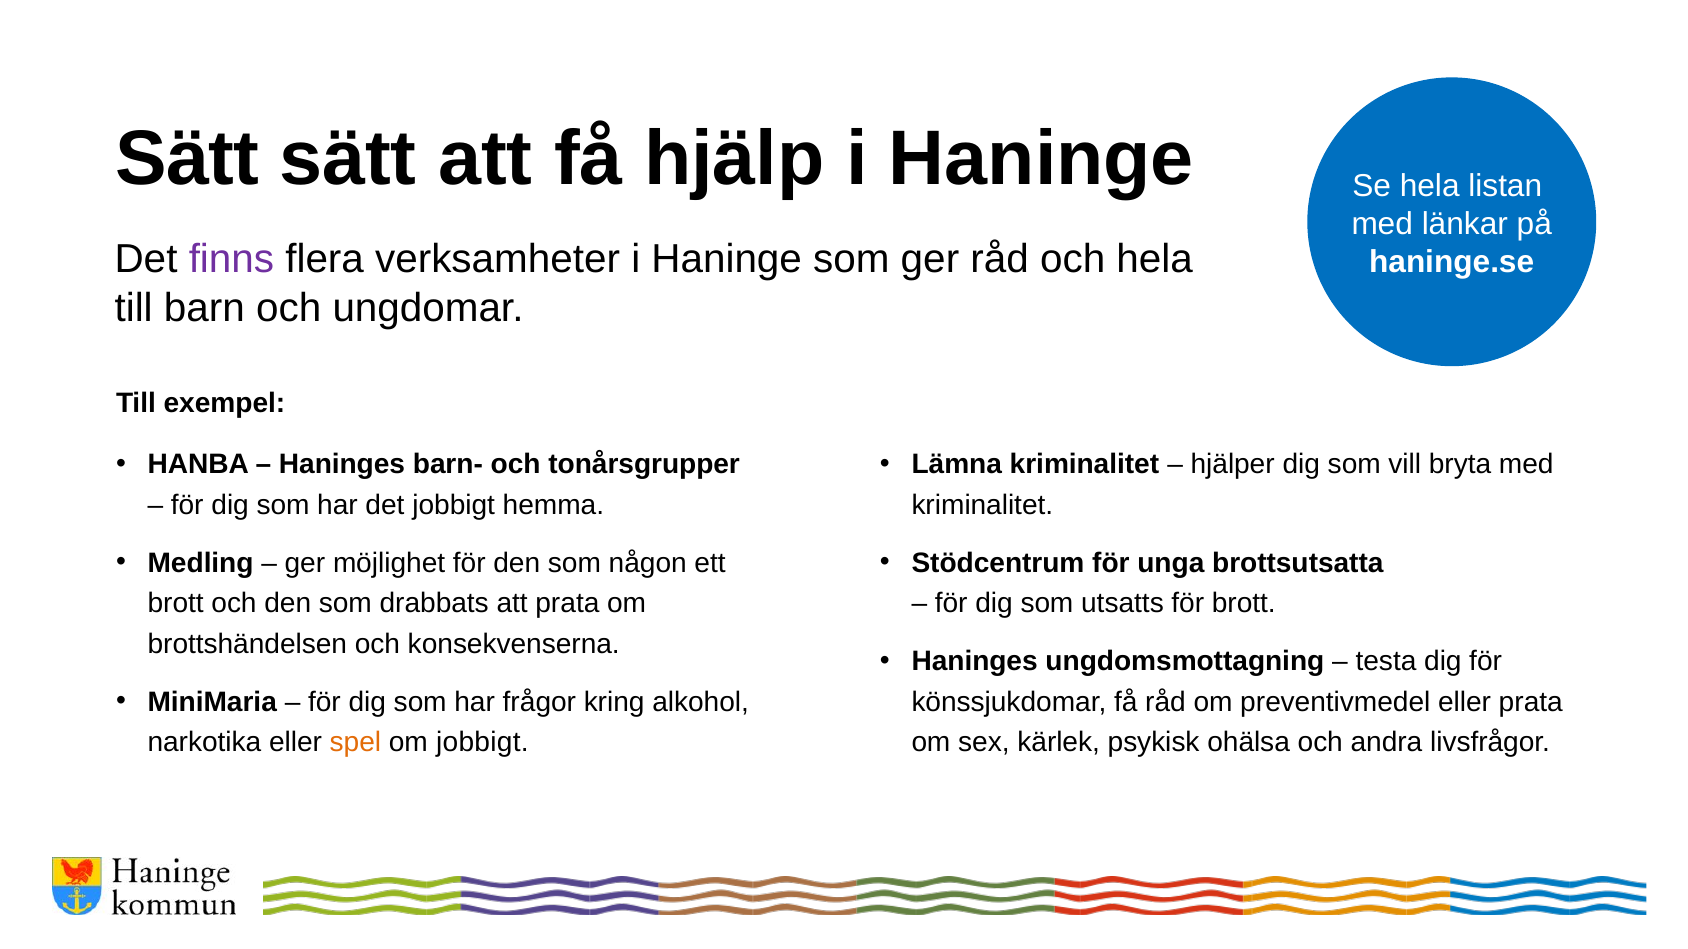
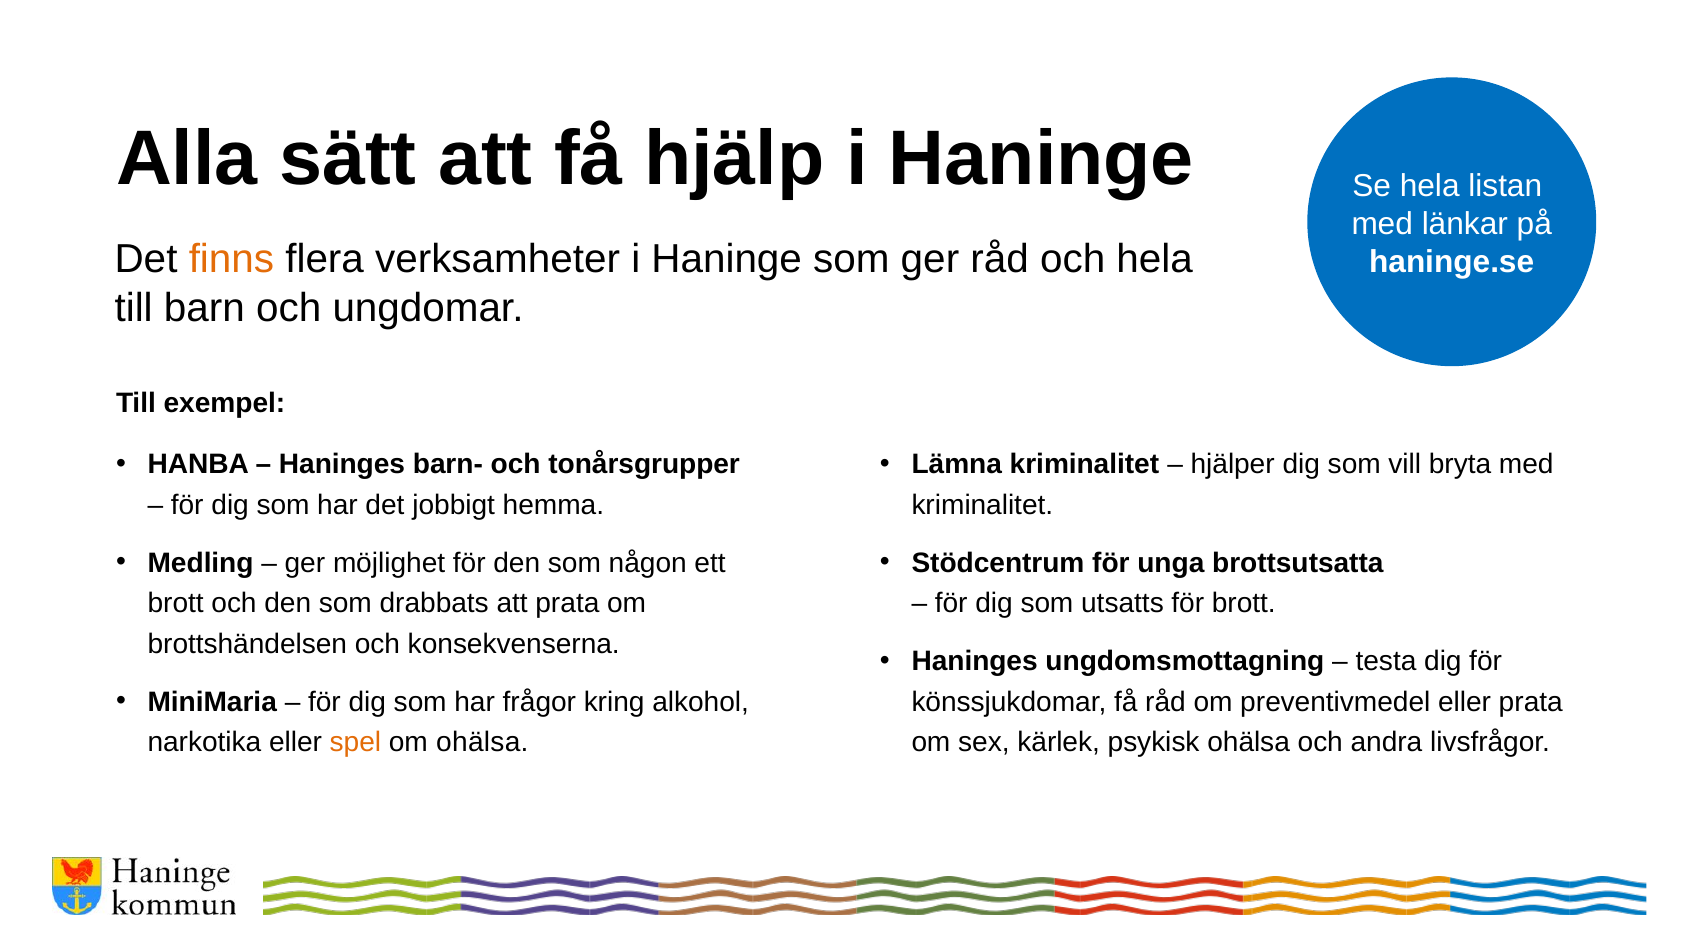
Sätt: Sätt -> Alla (187, 159)
finns colour: purple -> orange (231, 260)
om jobbigt: jobbigt -> ohälsa (482, 743)
